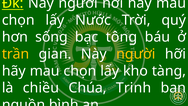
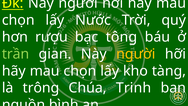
sống: sống -> rượu (51, 37)
trần colour: yellow -> light green (16, 54)
chiều: chiều -> trông (41, 88)
